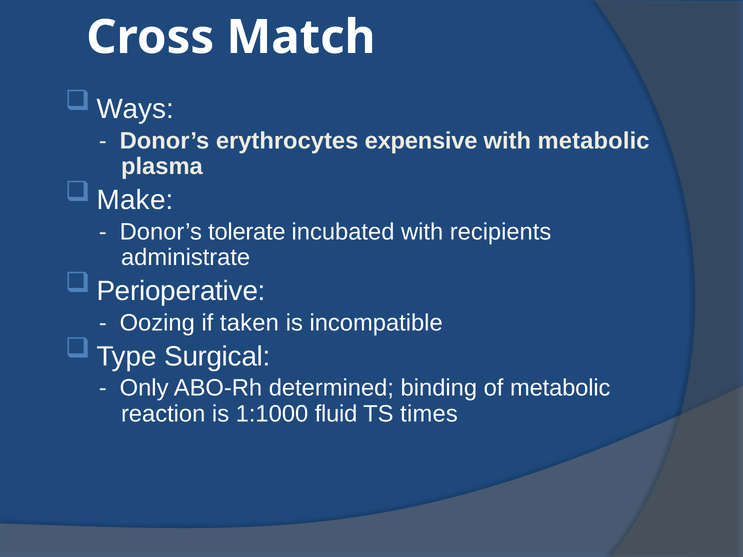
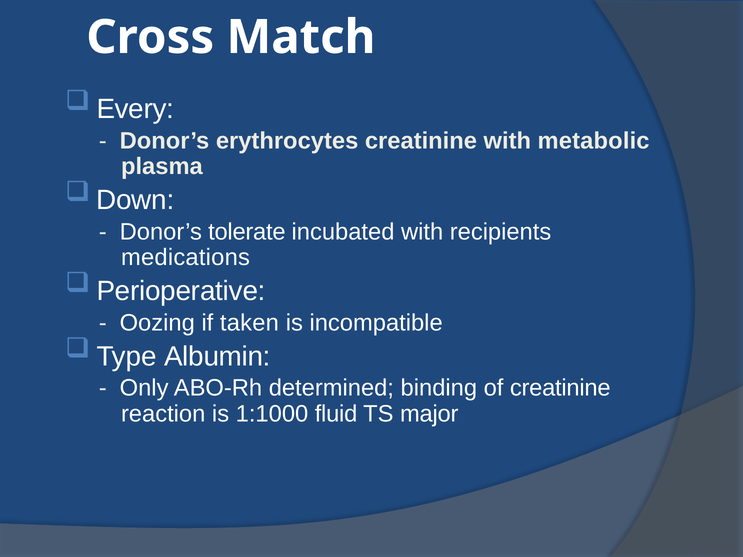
Ways: Ways -> Every (135, 109)
erythrocytes expensive: expensive -> creatinine (421, 141)
Make: Make -> Down (135, 200)
administrate: administrate -> medications (185, 257)
Surgical: Surgical -> Albumin (217, 356)
of metabolic: metabolic -> creatinine (560, 388)
times: times -> major (429, 414)
